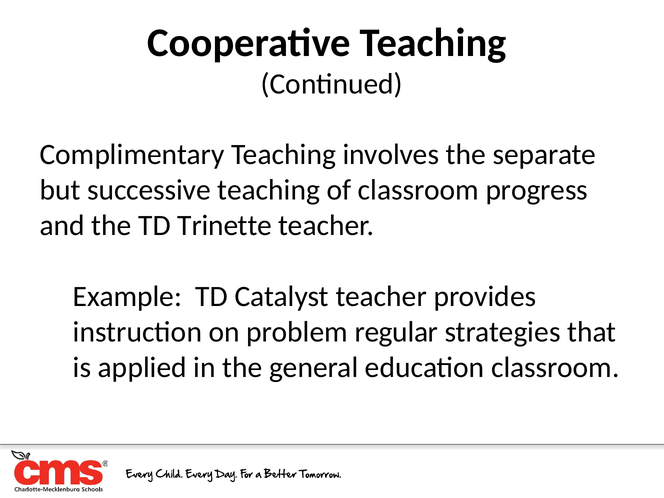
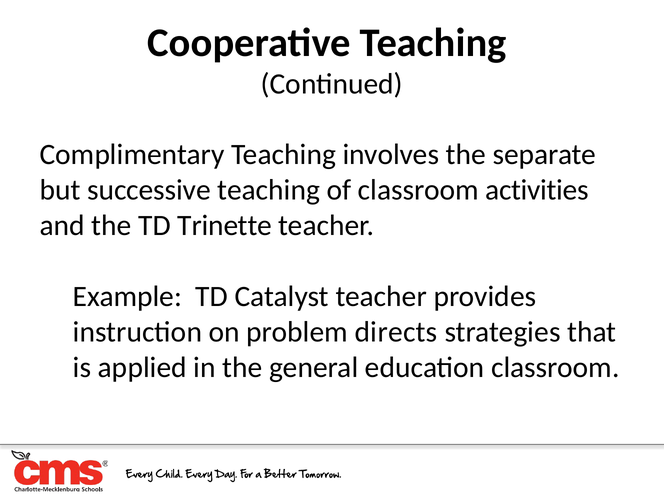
progress: progress -> activities (537, 190)
regular: regular -> directs (396, 332)
